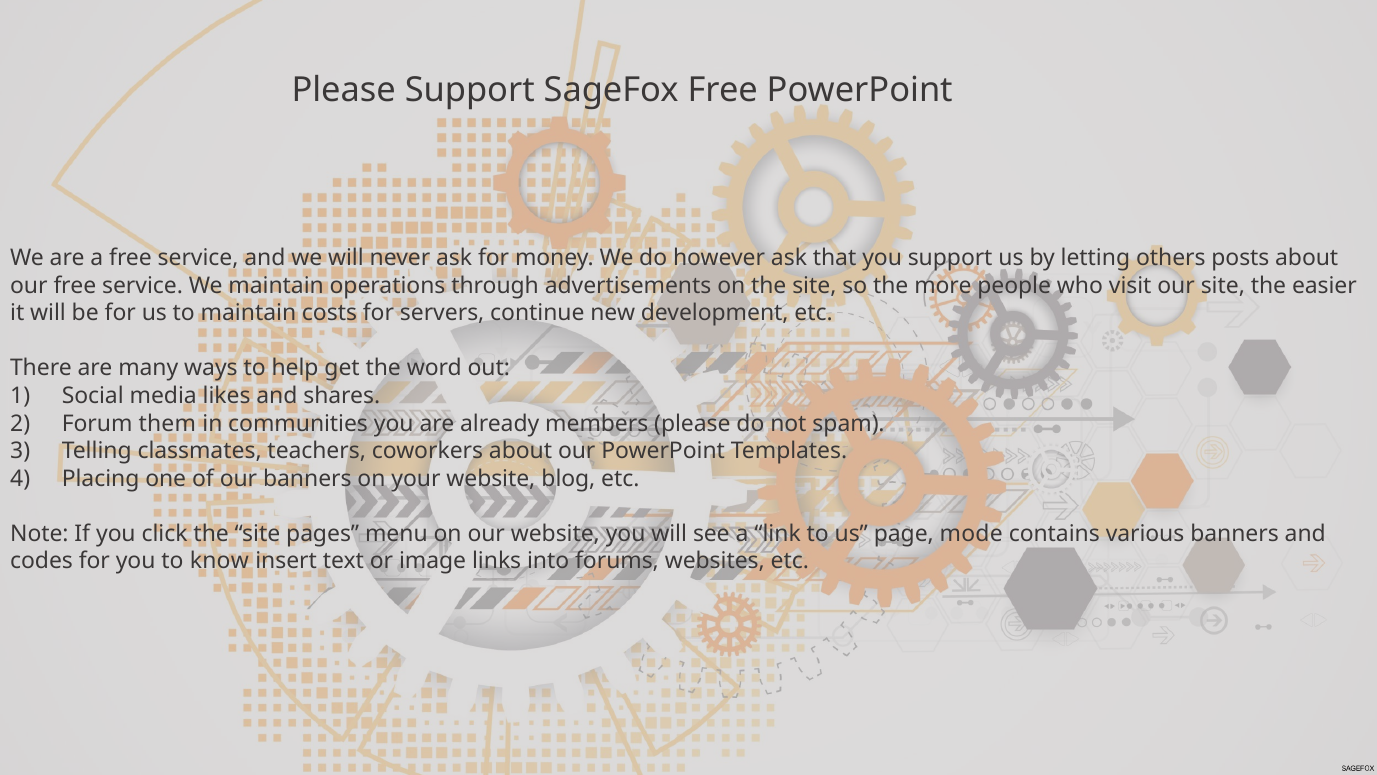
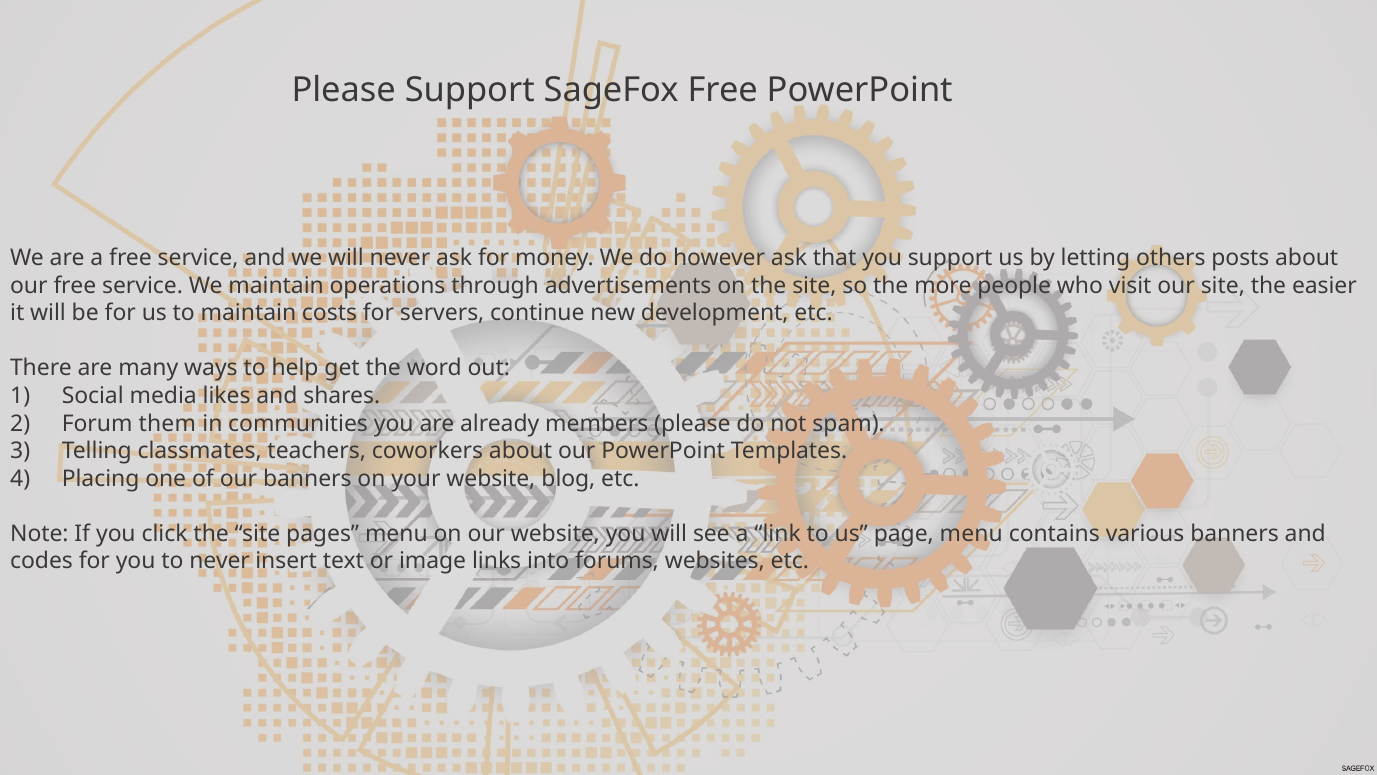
page mode: mode -> menu (971, 533)
to know: know -> never (220, 561)
